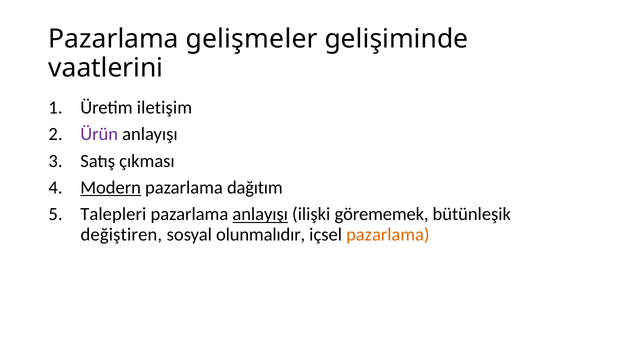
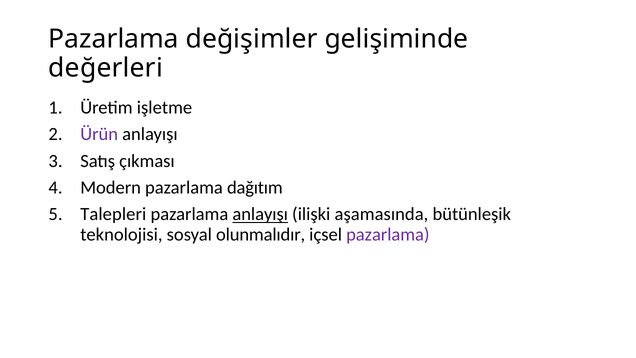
gelişmeler: gelişmeler -> değişimler (252, 39)
vaatlerini: vaatlerini -> değerleri (106, 68)
iletişim: iletişim -> işletme (164, 108)
Modern underline: present -> none (111, 188)
görememek: görememek -> aşamasında (381, 214)
değiştiren: değiştiren -> teknolojisi (121, 234)
pazarlama colour: orange -> purple (388, 234)
